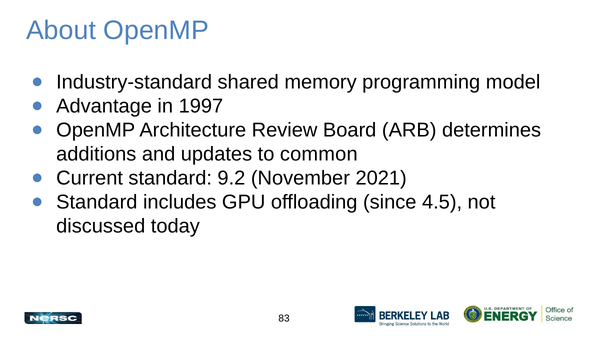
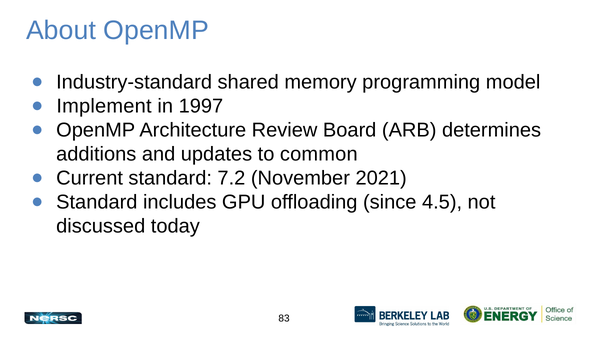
Advantage: Advantage -> Implement (104, 106)
9.2: 9.2 -> 7.2 (231, 178)
